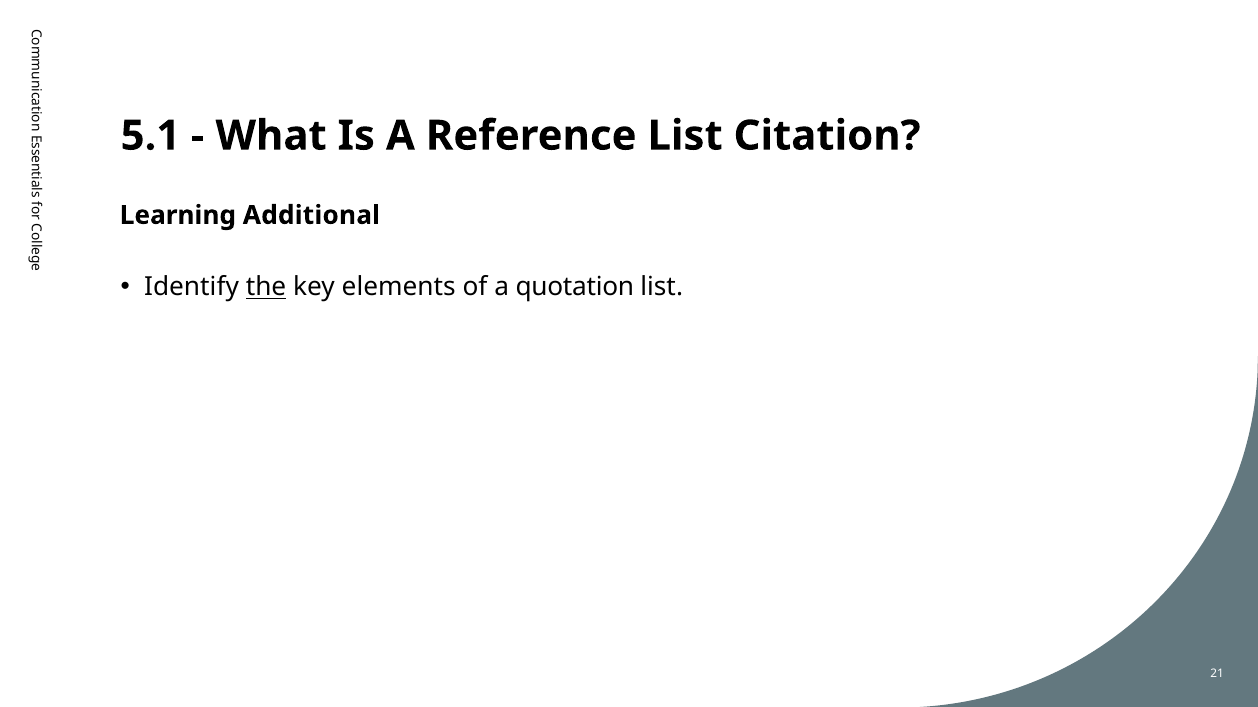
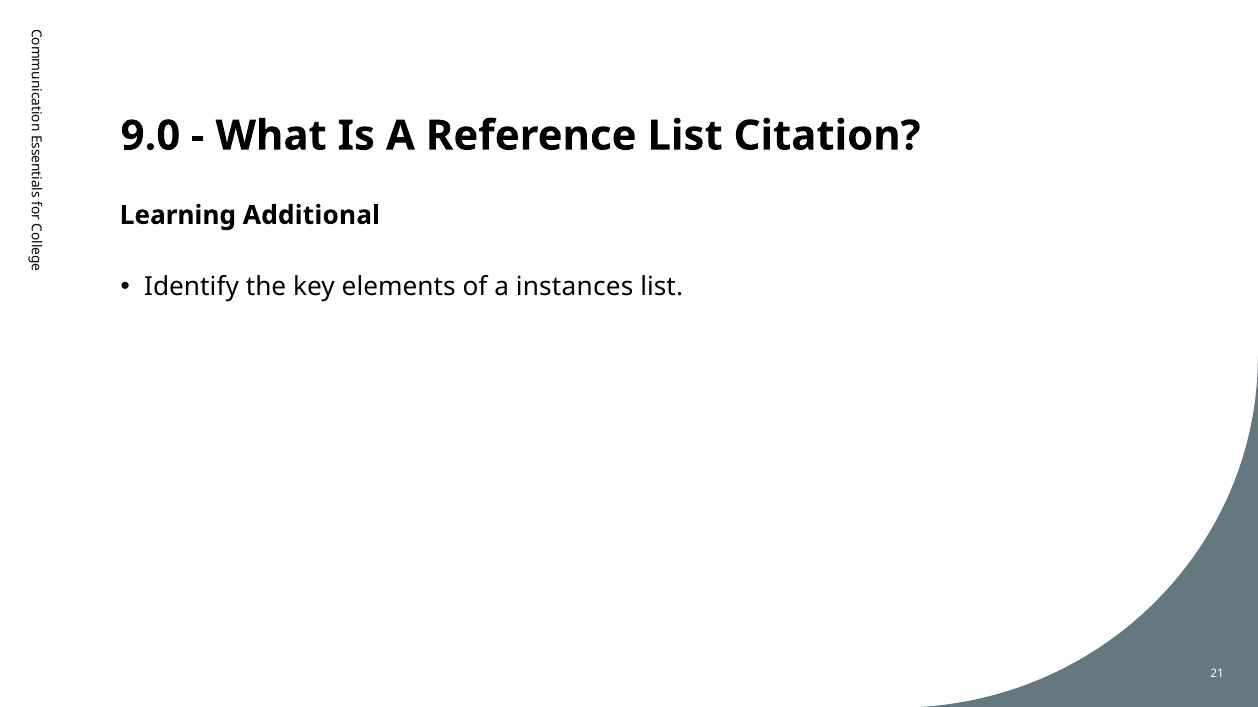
5.1: 5.1 -> 9.0 (150, 136)
the underline: present -> none (266, 288)
quotation: quotation -> instances (575, 288)
